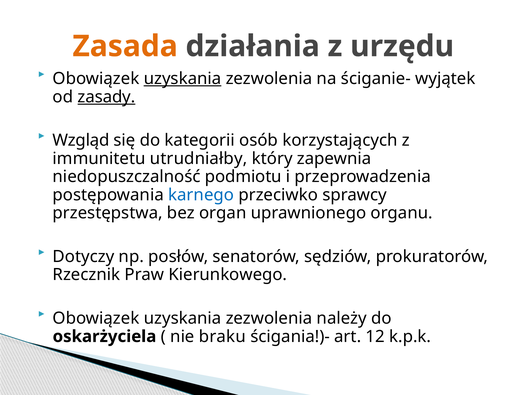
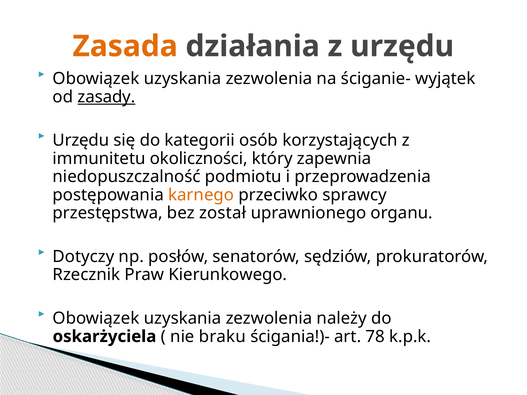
uzyskania underline: present -> none (183, 79)
Wzgląd: Wzgląd -> Urzędu (81, 140)
utrudniałby: utrudniałby -> okoliczności (199, 159)
karnego colour: blue -> orange (201, 195)
organ: organ -> został (223, 213)
12: 12 -> 78 (375, 337)
